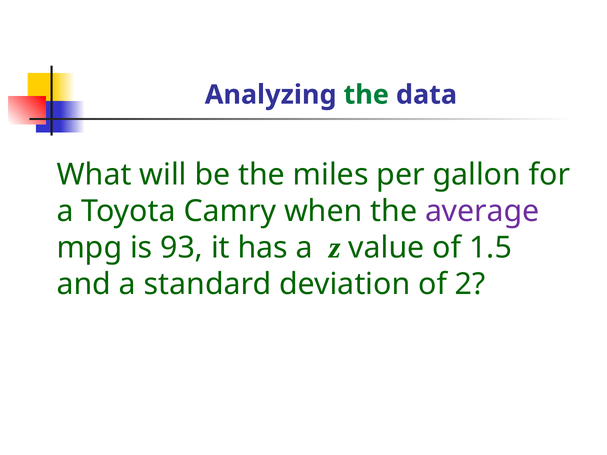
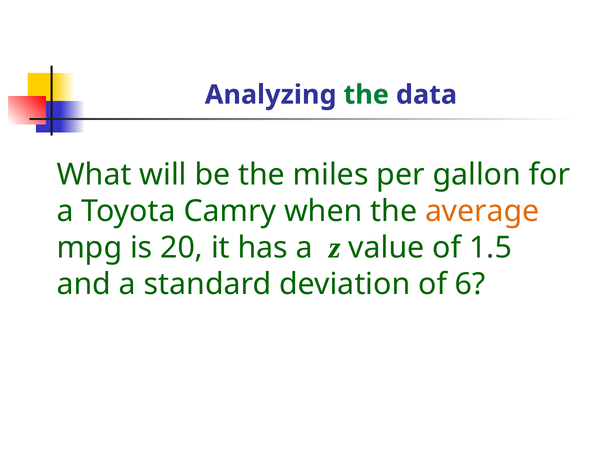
average colour: purple -> orange (482, 211)
93: 93 -> 20 (182, 248)
2: 2 -> 6 (470, 284)
